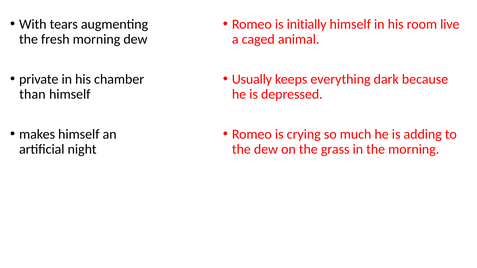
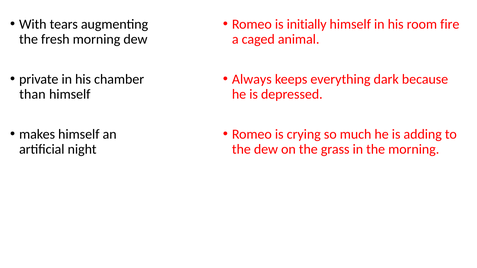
live: live -> fire (450, 24)
Usually: Usually -> Always (252, 79)
